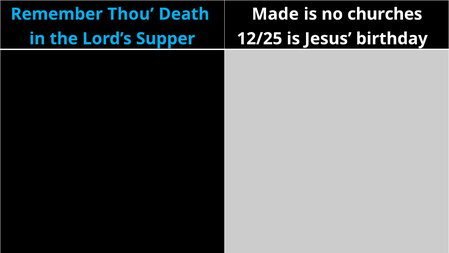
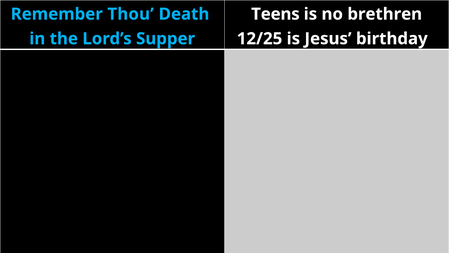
Made: Made -> Teens (275, 14)
churches: churches -> brethren (385, 14)
